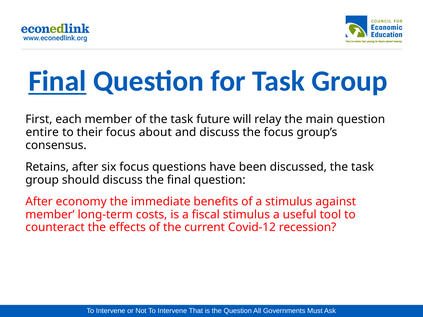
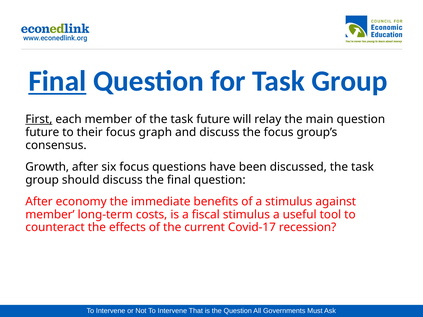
First underline: none -> present (39, 119)
entire: entire -> future (42, 132)
about: about -> graph (155, 132)
Retains: Retains -> Growth (47, 167)
Covid-12: Covid-12 -> Covid-17 (252, 228)
